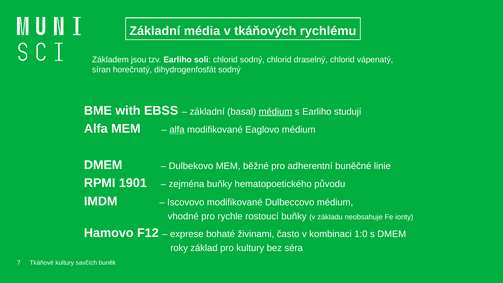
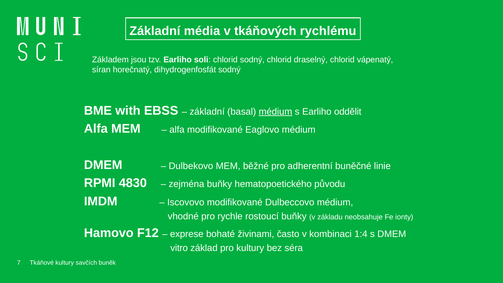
studují: studují -> oddělit (348, 112)
alfa underline: present -> none (177, 130)
1901: 1901 -> 4830 (133, 183)
1:0: 1:0 -> 1:4 (361, 234)
roky: roky -> vitro (179, 248)
